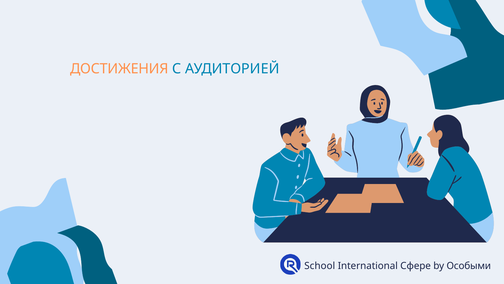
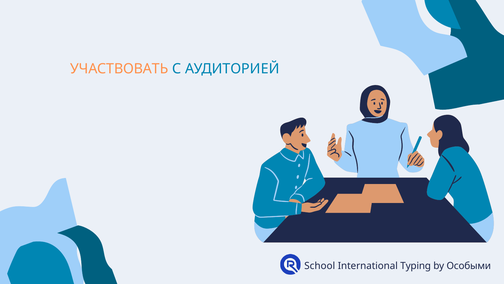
ДОСТИЖЕНИЯ: ДОСТИЖЕНИЯ -> УЧАСТВОВАТЬ (119, 69)
Сфере: Сфере -> Typing (416, 265)
